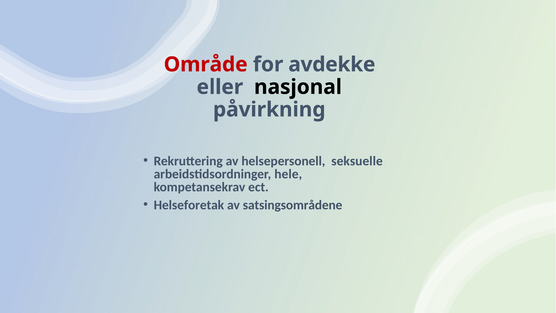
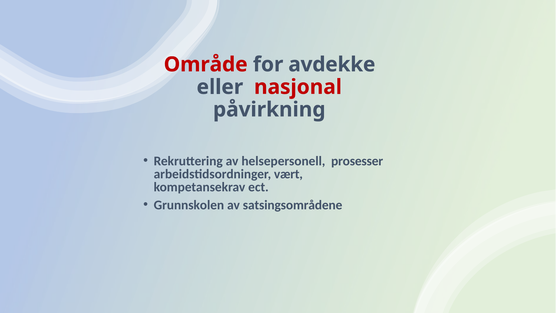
nasjonal colour: black -> red (298, 87)
seksuelle: seksuelle -> prosesser (357, 161)
hele: hele -> vært (288, 174)
Helseforetak: Helseforetak -> Grunnskolen (189, 205)
